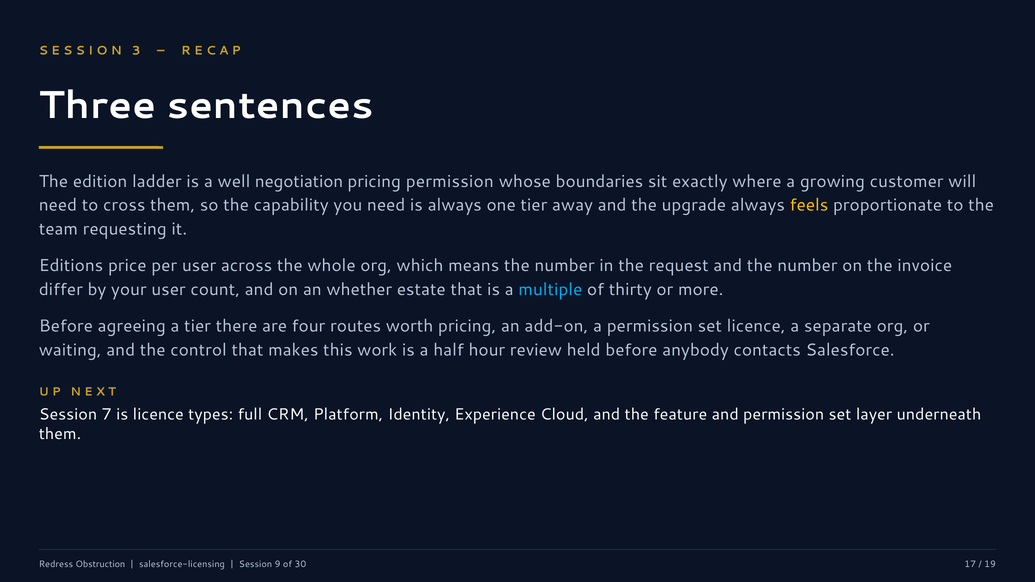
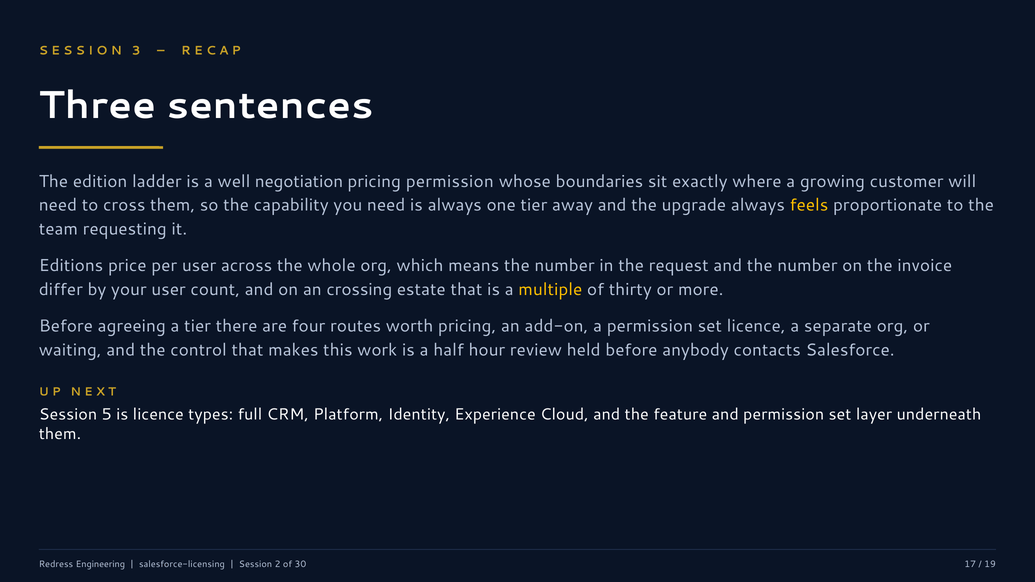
whether: whether -> crossing (359, 290)
multiple colour: light blue -> yellow (550, 290)
7: 7 -> 5 (107, 415)
Obstruction: Obstruction -> Engineering (100, 564)
9: 9 -> 2 (278, 564)
